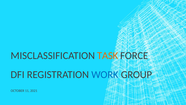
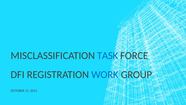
TASK colour: orange -> blue (108, 55)
